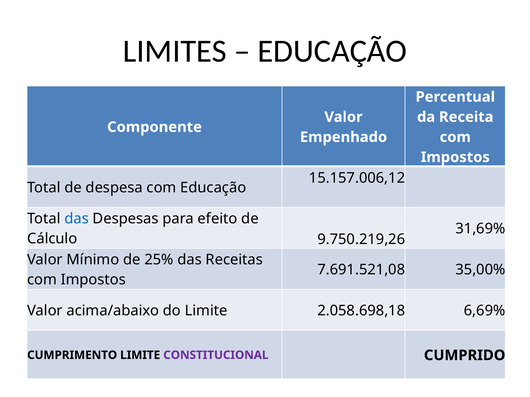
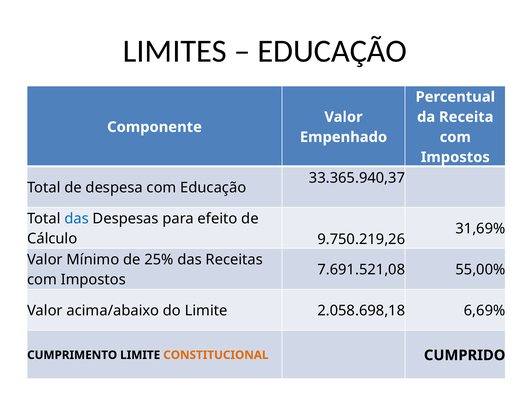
15.157.006,12: 15.157.006,12 -> 33.365.940,37 (357, 178)
35,00%: 35,00% -> 55,00% (480, 270)
CONSTITUCIONAL colour: purple -> orange (216, 356)
